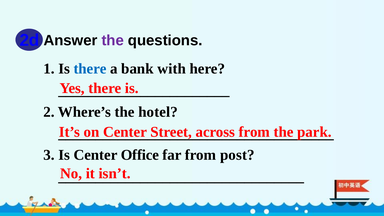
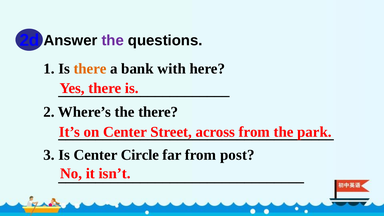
there colour: blue -> orange (90, 69)
the hotel: hotel -> there (158, 112)
Office: Office -> Circle (140, 155)
